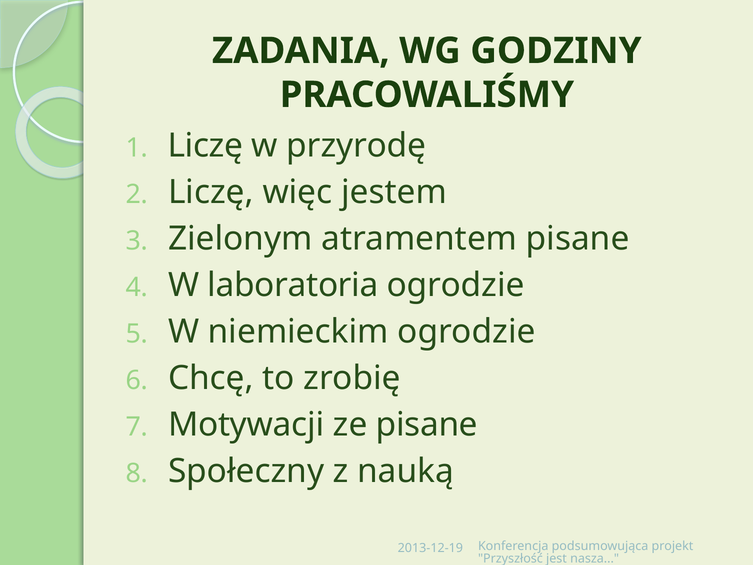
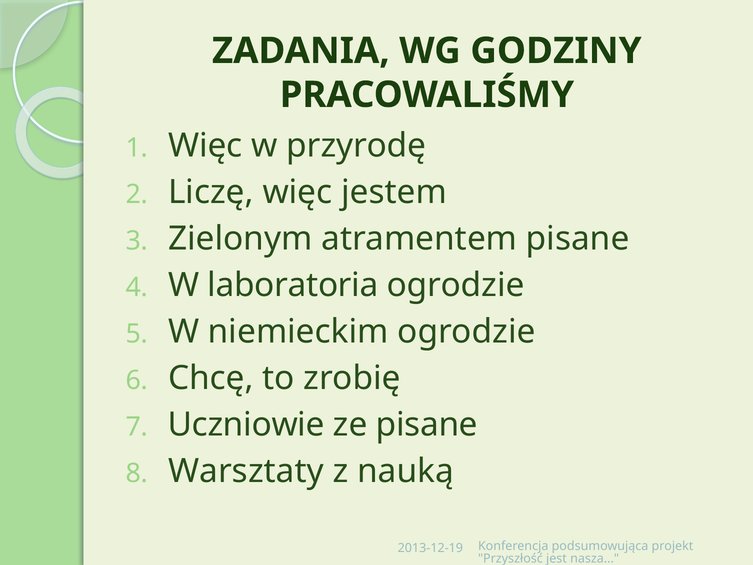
Liczę: Liczę -> Więc (205, 145)
Motywacji: Motywacji -> Uczniowie (246, 424)
Społeczny: Społeczny -> Warsztaty (246, 471)
